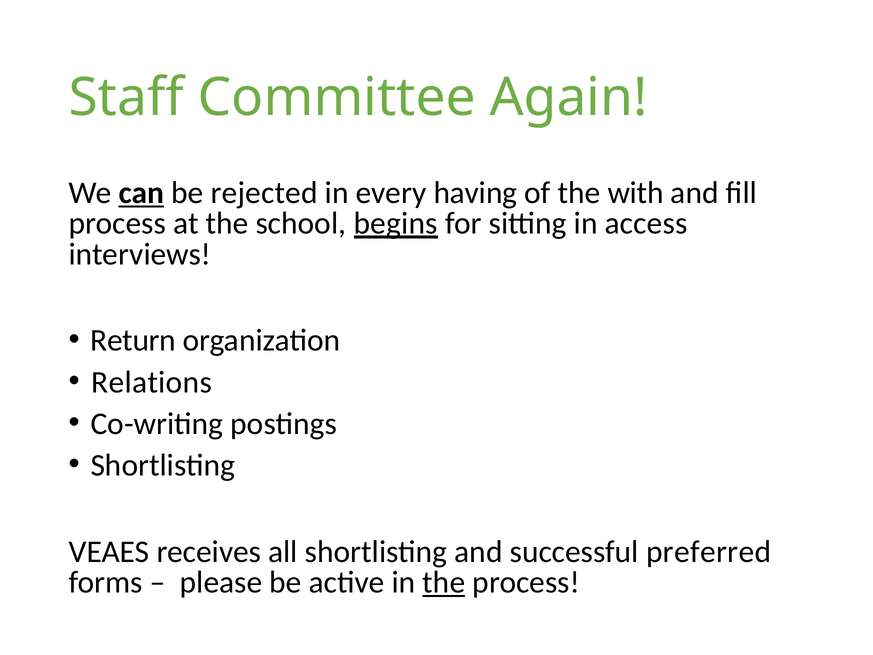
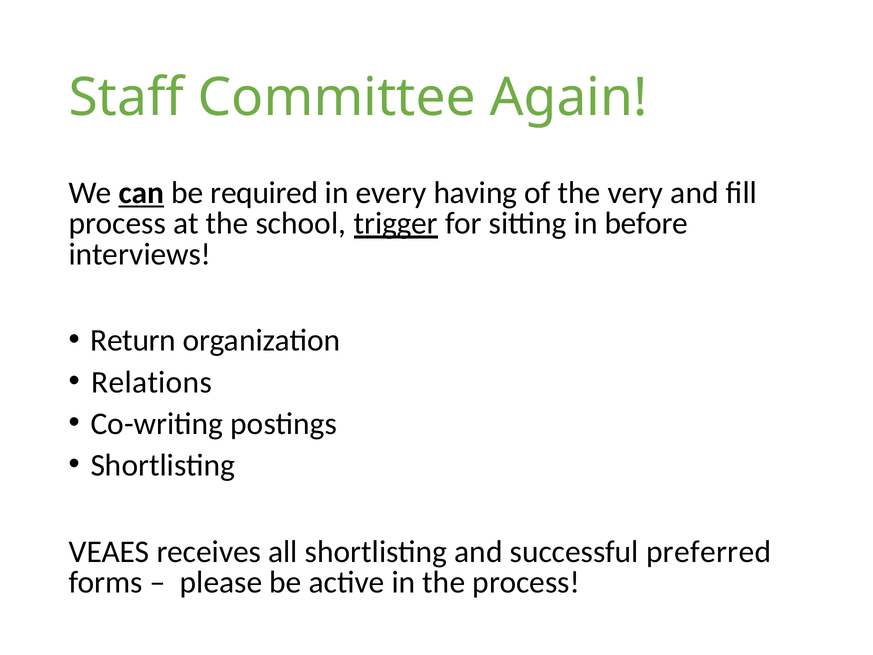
rejected: rejected -> required (264, 193)
with: with -> very (635, 193)
begins: begins -> trigger (396, 223)
access: access -> before (646, 223)
the underline: present -> none (444, 582)
